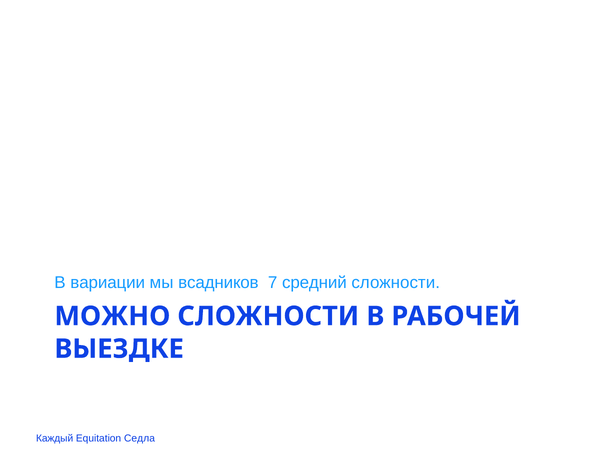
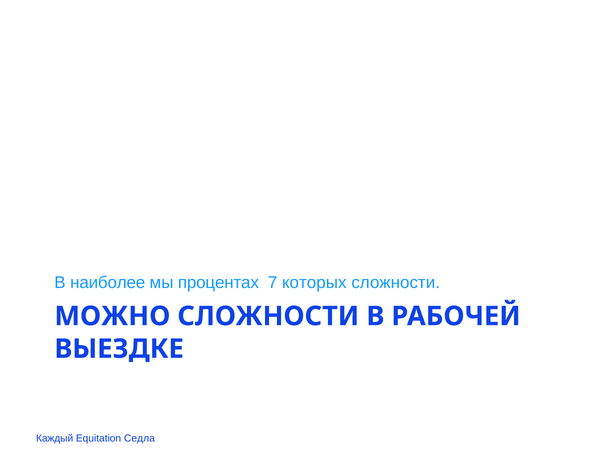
вариации: вариации -> наиболее (108, 282)
всадников: всадников -> процентах (218, 282)
средний: средний -> которых (314, 282)
